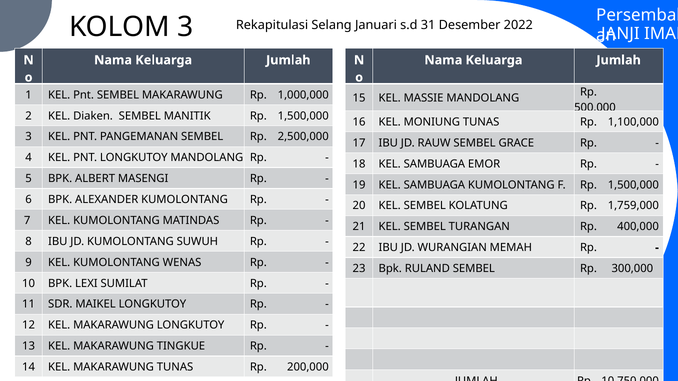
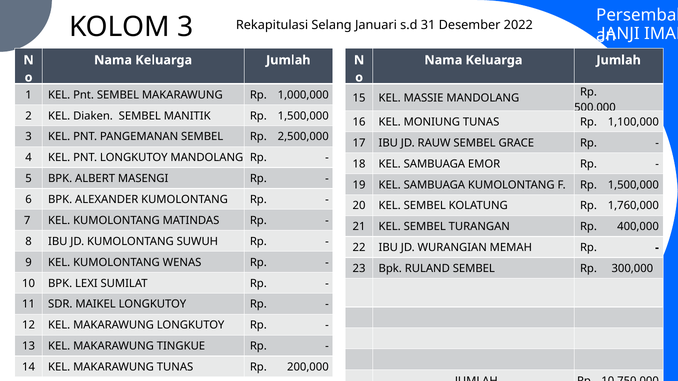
1,759,000: 1,759,000 -> 1,760,000 (633, 206)
